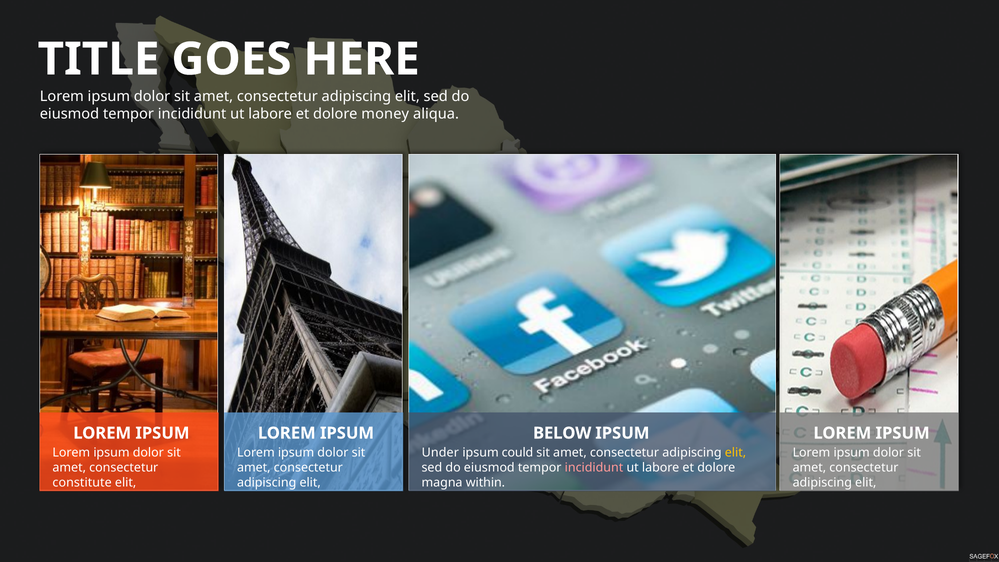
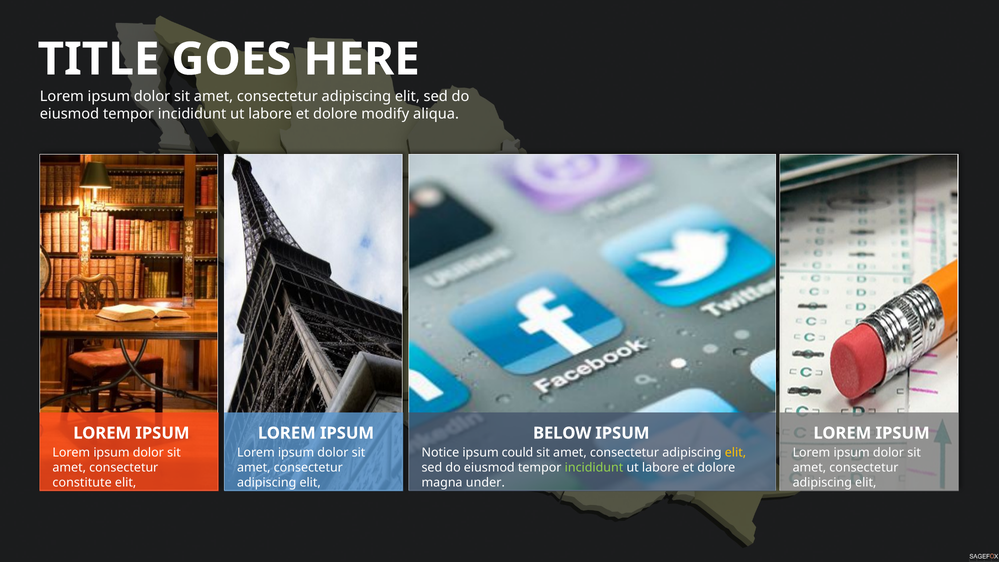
money: money -> modify (385, 114)
Under: Under -> Notice (440, 453)
incididunt colour: pink -> light green (594, 468)
within: within -> under (485, 483)
